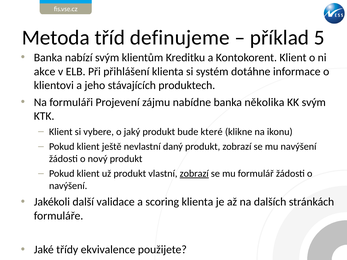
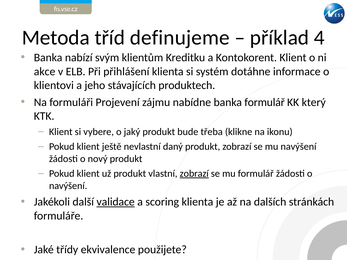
5: 5 -> 4 (319, 38)
banka několika: několika -> formulář (265, 102)
KK svým: svým -> který (314, 102)
které: které -> třeba (212, 132)
validace underline: none -> present (116, 202)
